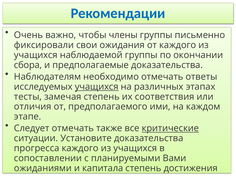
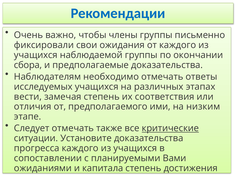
учащихся underline: present -> none (97, 87)
тесты: тесты -> вести (28, 97)
каждом: каждом -> низким (203, 107)
